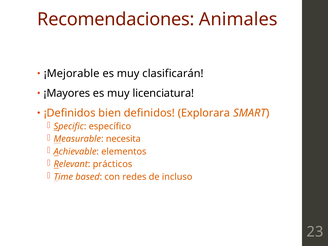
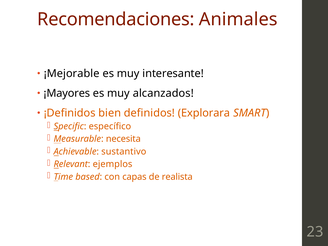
clasificarán: clasificarán -> interesante (173, 74)
licenciatura: licenciatura -> alcanzados (163, 93)
elementos: elementos -> sustantivo (124, 152)
prácticos: prácticos -> ejemplos (113, 164)
redes: redes -> capas (134, 177)
incluso: incluso -> realista (177, 177)
